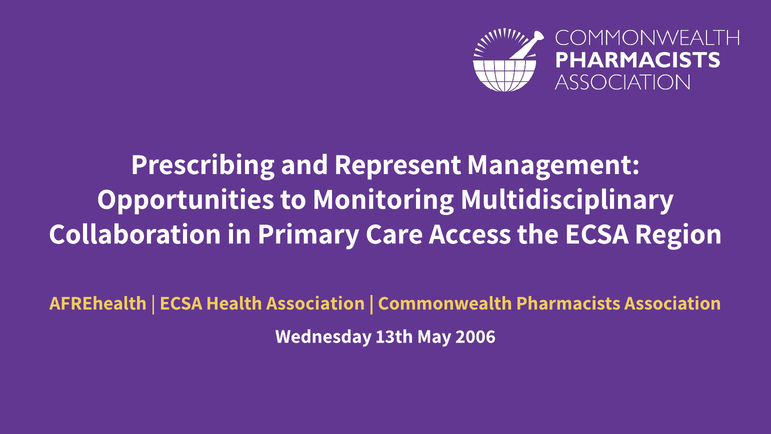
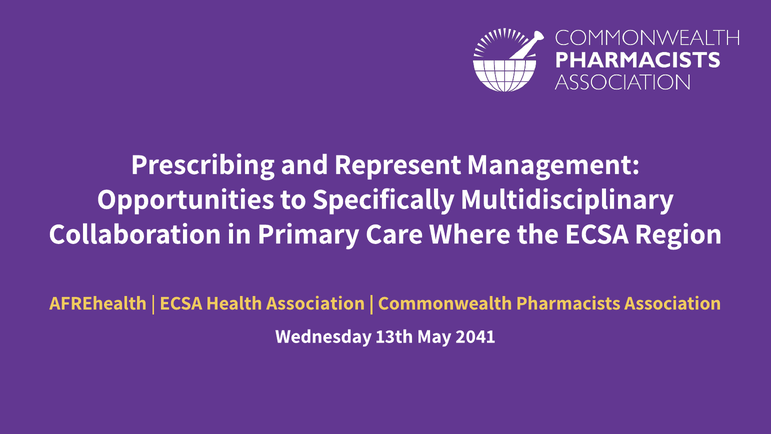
Monitoring: Monitoring -> Specifically (383, 199)
Access: Access -> Where (470, 234)
2006: 2006 -> 2041 (475, 336)
